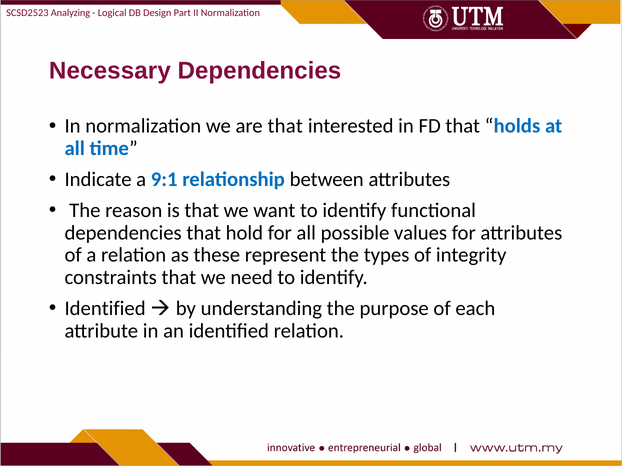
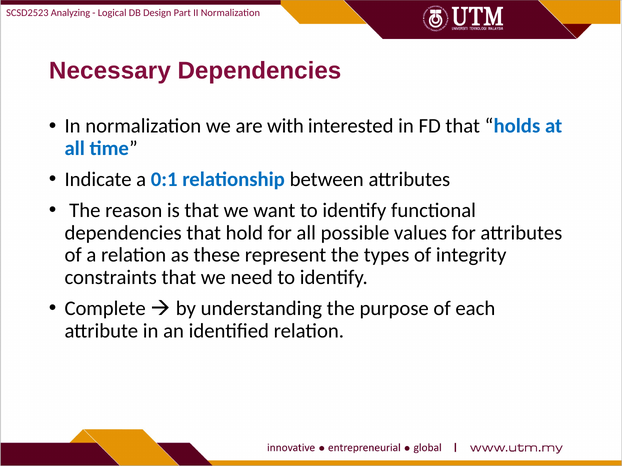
are that: that -> with (285, 126)
9:1: 9:1 -> 0:1 (164, 180)
Identified: Identified -> Complete (105, 309)
